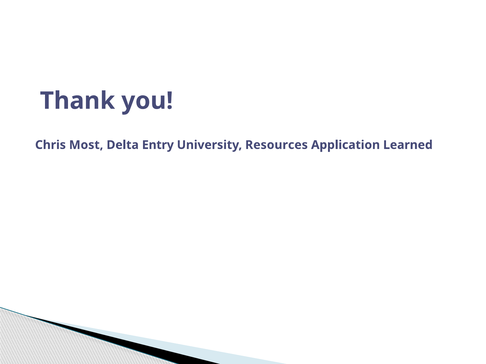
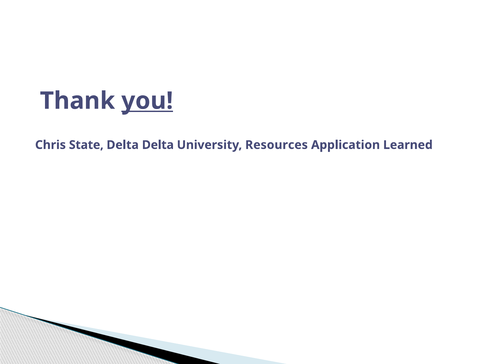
you underline: none -> present (147, 101)
Most: Most -> State (86, 145)
Delta Entry: Entry -> Delta (158, 145)
